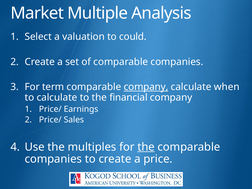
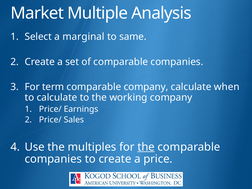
valuation: valuation -> marginal (83, 37)
could: could -> same (133, 37)
company underline: present -> none (146, 87)
financial: financial -> working (128, 98)
